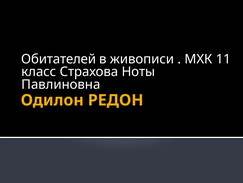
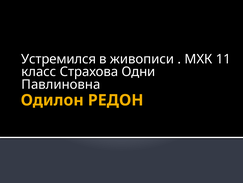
Обитателей: Обитателей -> Устремился (59, 59)
Ноты: Ноты -> Одни (138, 71)
